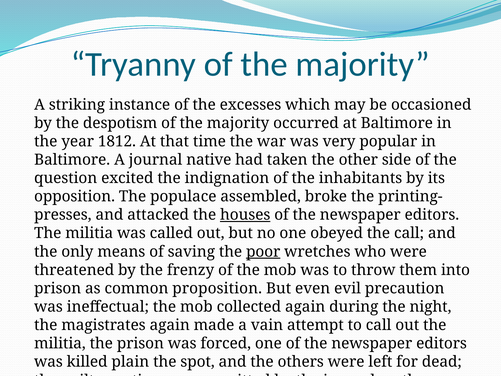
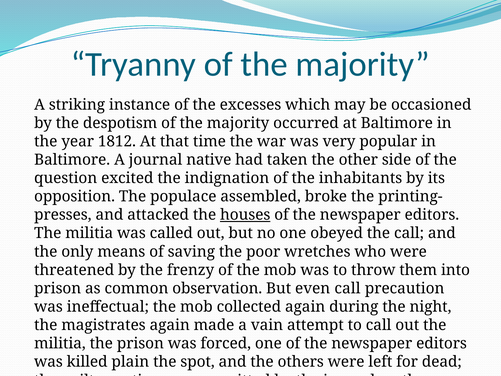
poor underline: present -> none (263, 251)
proposition: proposition -> observation (217, 288)
even evil: evil -> call (347, 288)
